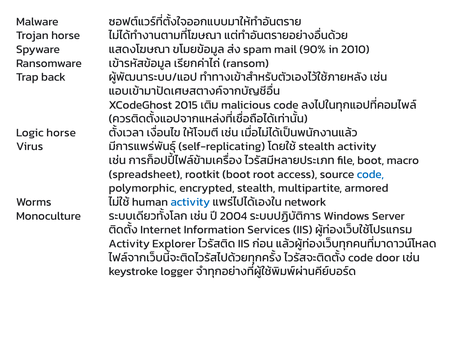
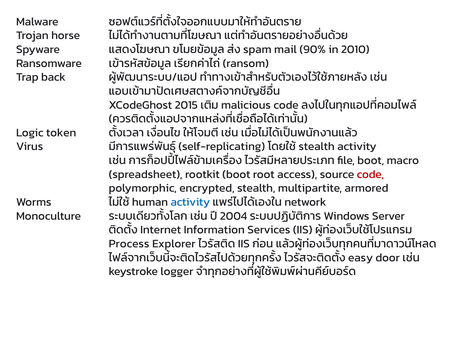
Logic horse: horse -> token (61, 133)
code colour: blue -> red (370, 174)
Activity: Activity -> Process (129, 244)
code: code -> easy (361, 258)
